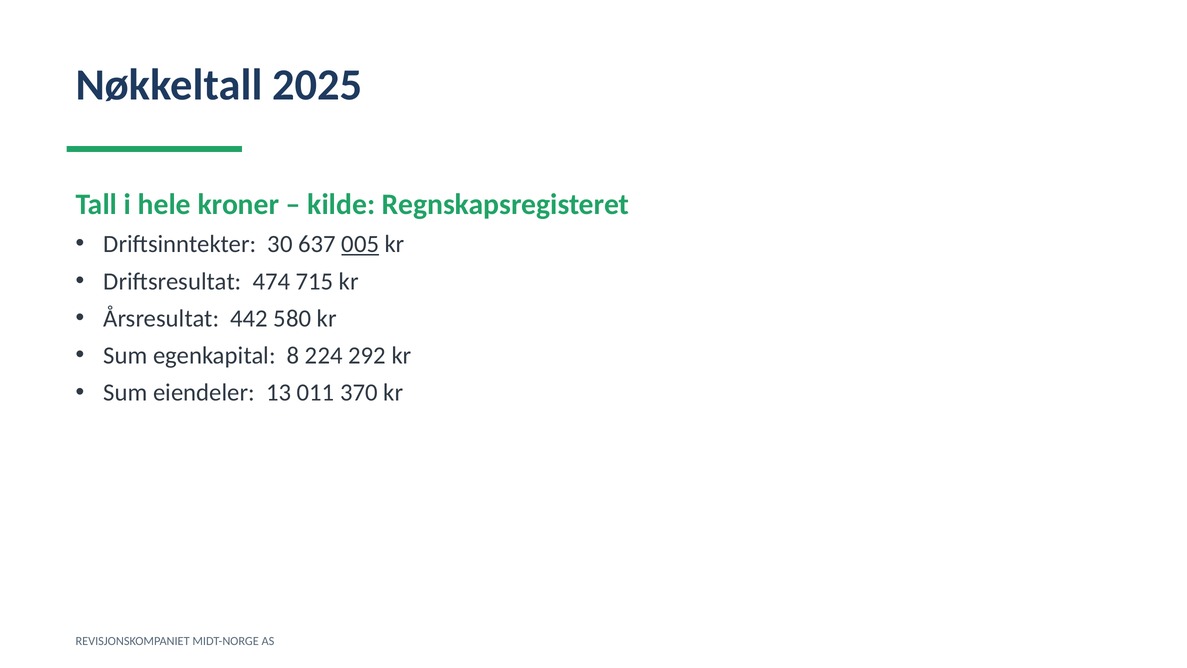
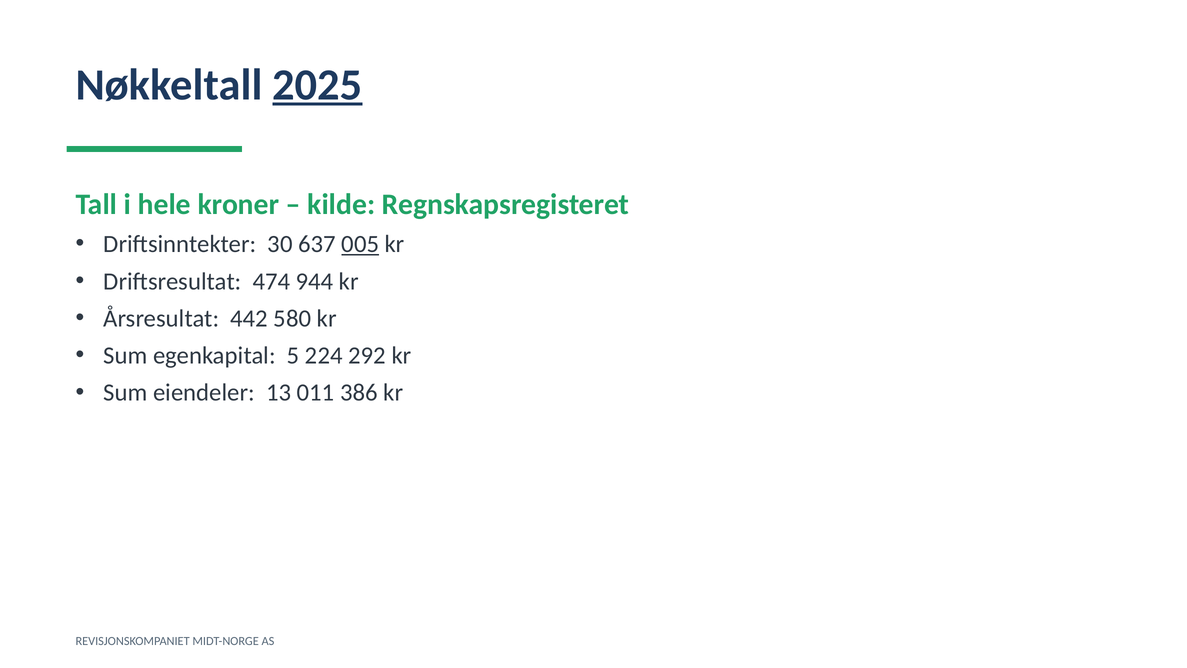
2025 underline: none -> present (317, 85)
715: 715 -> 944 (315, 281)
8: 8 -> 5 (293, 355)
370: 370 -> 386 (359, 393)
